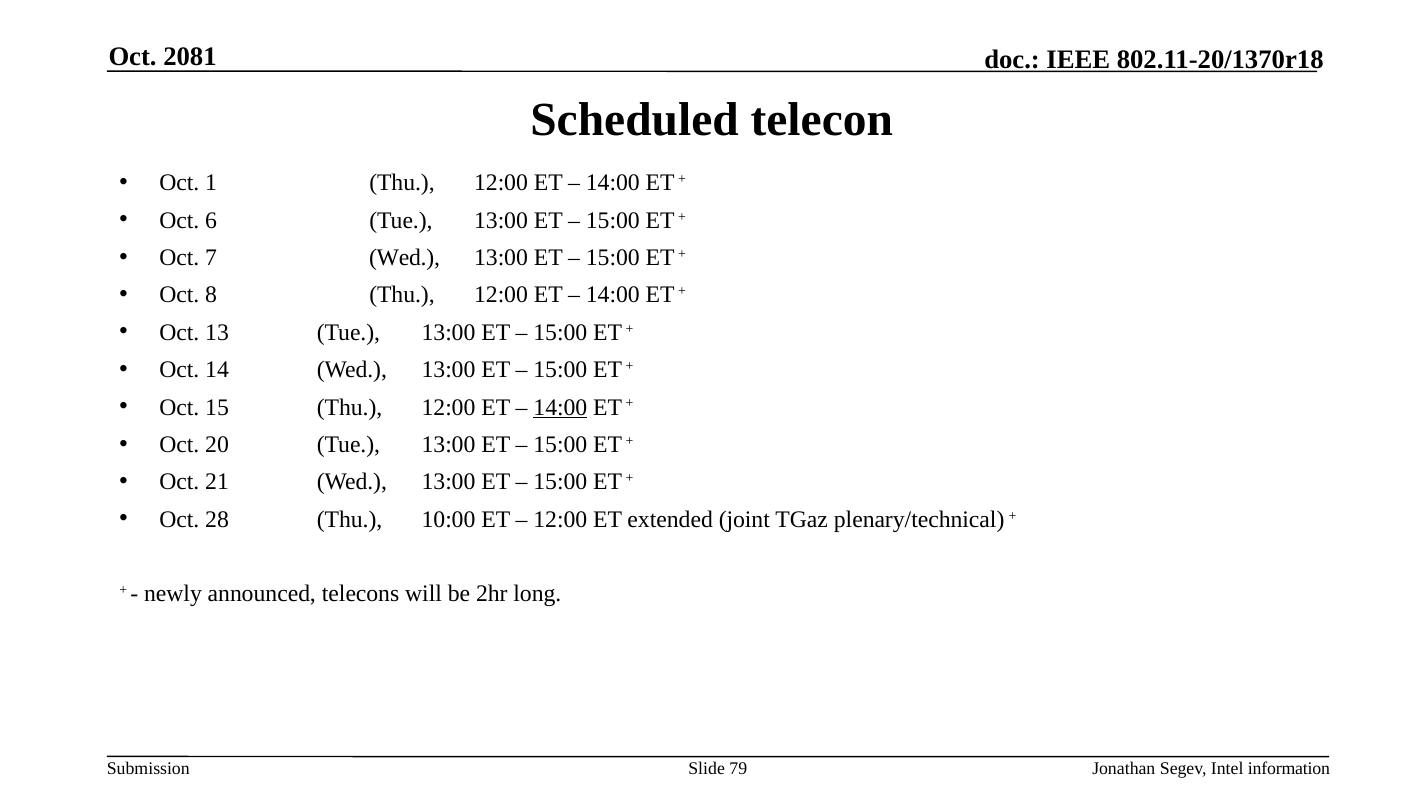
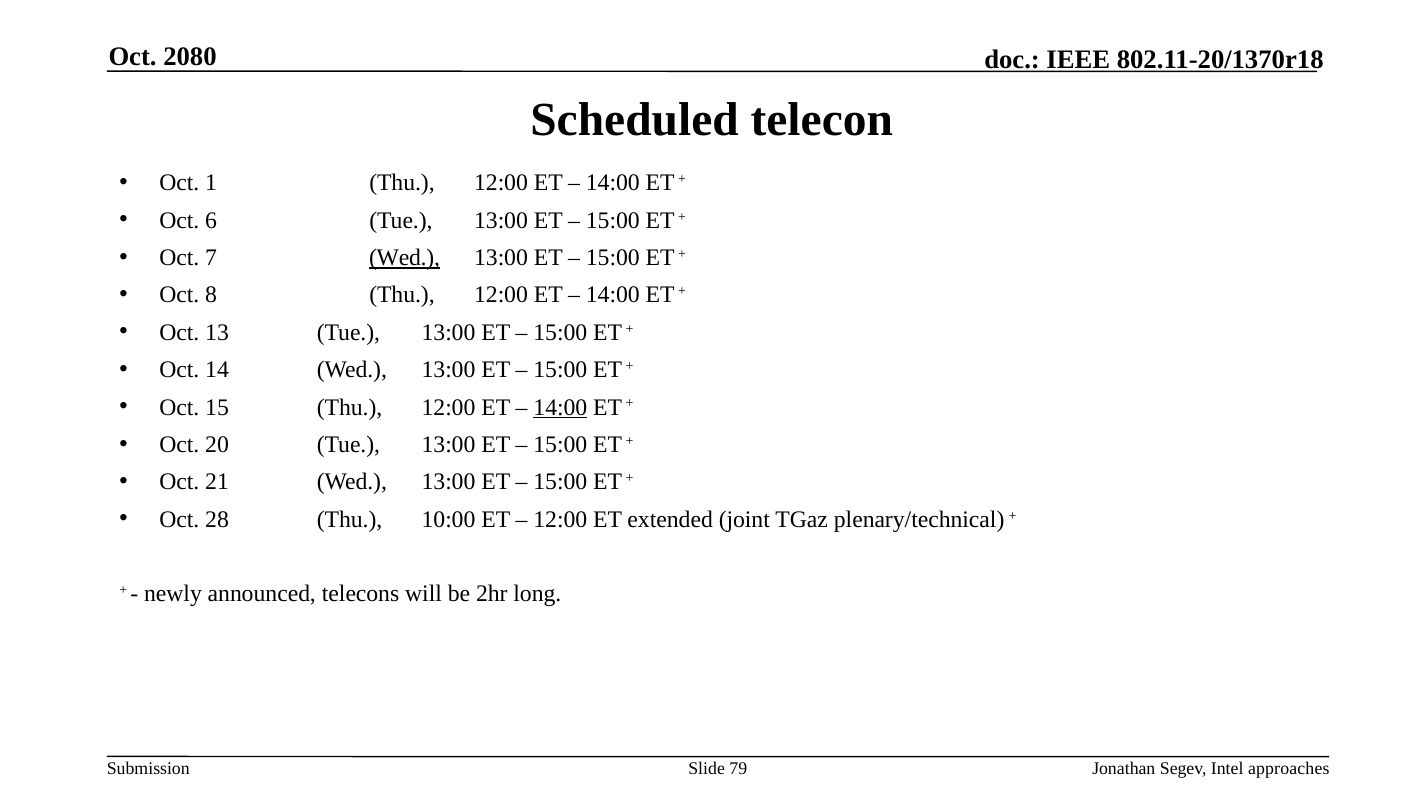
2081: 2081 -> 2080 (190, 57)
Wed underline: none -> present (405, 258)
information: information -> approaches (1289, 768)
